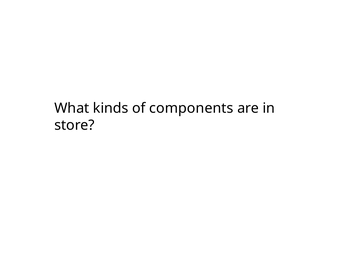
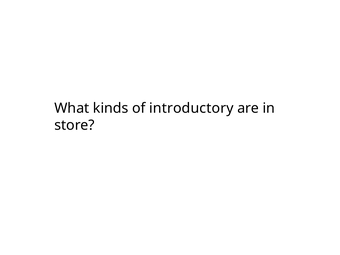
components: components -> introductory (191, 108)
